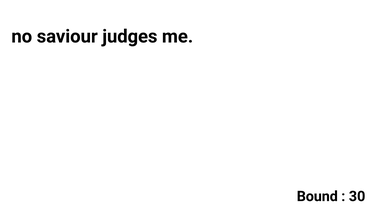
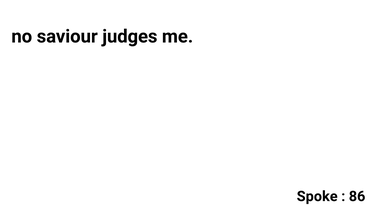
Bound: Bound -> Spoke (317, 196)
30: 30 -> 86 (357, 196)
